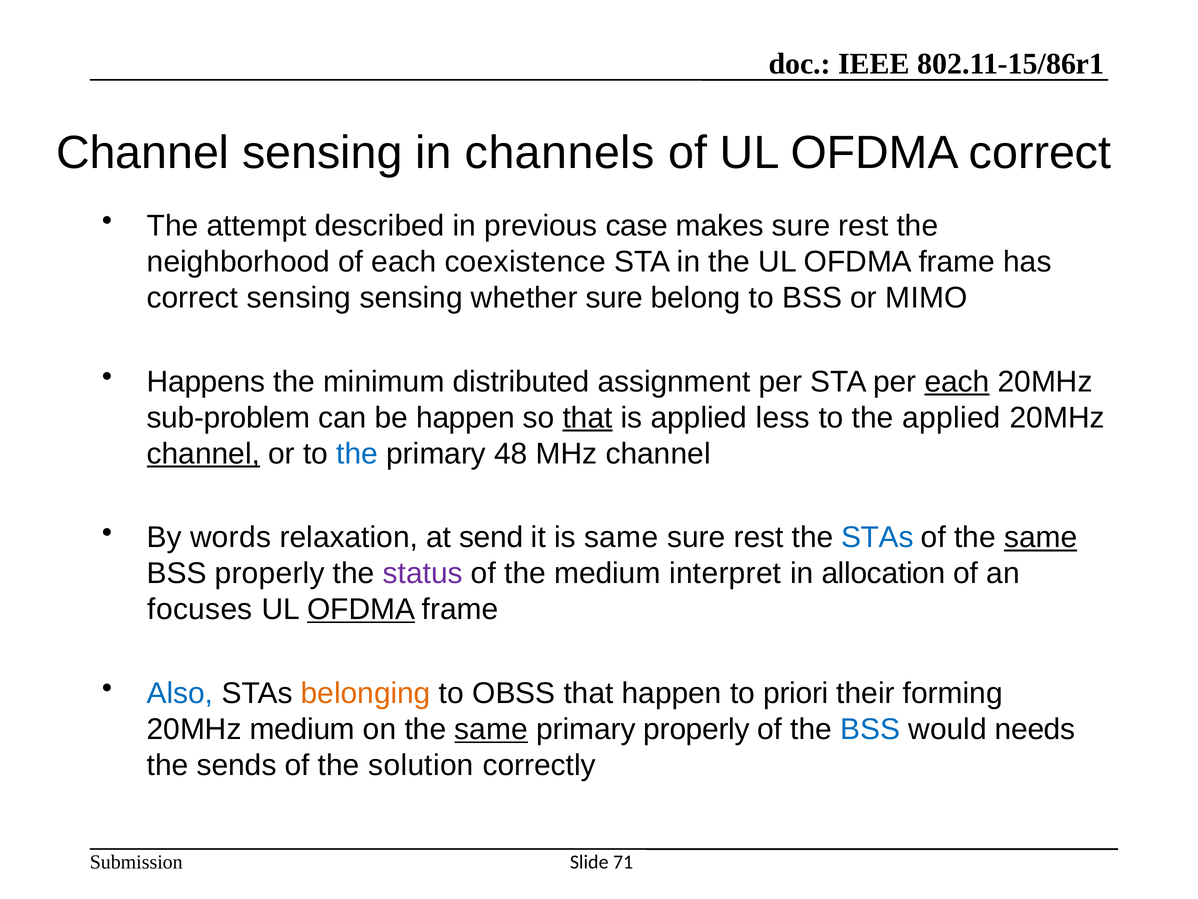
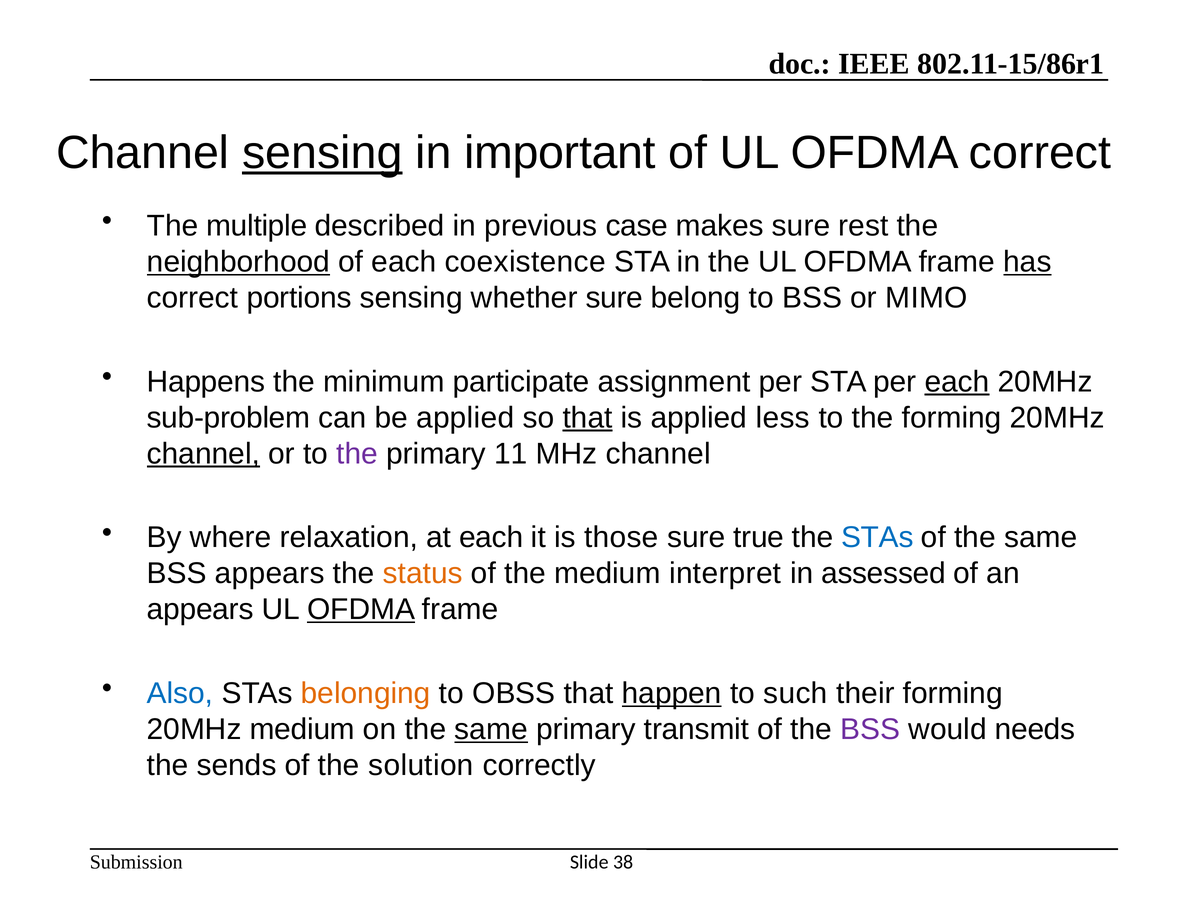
sensing underline: none -> present (322, 153)
channels: channels -> important (560, 153)
attempt: attempt -> multiple (257, 226)
neighborhood underline: none -> present (238, 262)
has underline: none -> present (1027, 262)
correct sensing: sensing -> portions (299, 298)
distributed: distributed -> participate (521, 381)
be happen: happen -> applied (465, 417)
the applied: applied -> forming (952, 417)
the colour: blue -> purple (357, 453)
48: 48 -> 11 (511, 453)
words: words -> where (231, 537)
at send: send -> each (491, 537)
is same: same -> those (621, 537)
rest: rest -> true (759, 537)
same underline: present -> none (1041, 537)
BSS properly: properly -> appears (270, 573)
status colour: purple -> orange (423, 573)
allocation: allocation -> assessed (883, 573)
focuses: focuses -> appears (200, 609)
happen underline: none -> present (672, 693)
priori: priori -> such (795, 693)
primary properly: properly -> transmit (696, 729)
BSS colour: blue -> purple (870, 729)
71: 71 -> 38 (623, 862)
